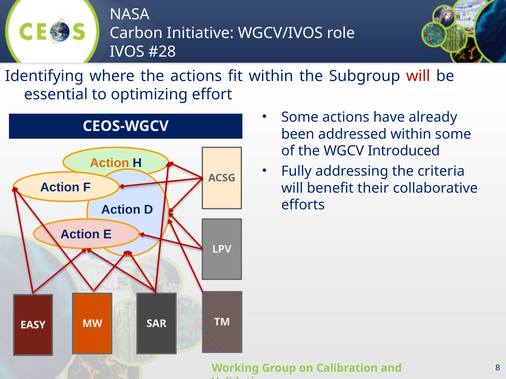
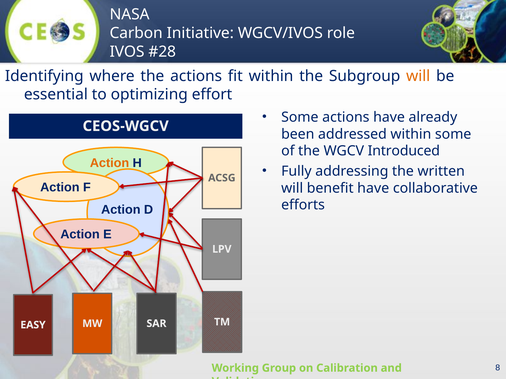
will colour: red -> orange (418, 76)
criteria: criteria -> written (441, 171)
benefit their: their -> have (373, 188)
